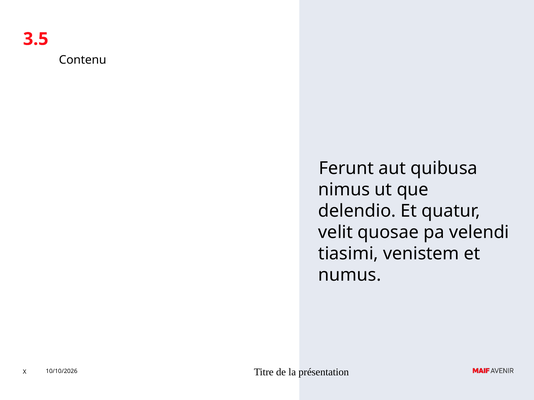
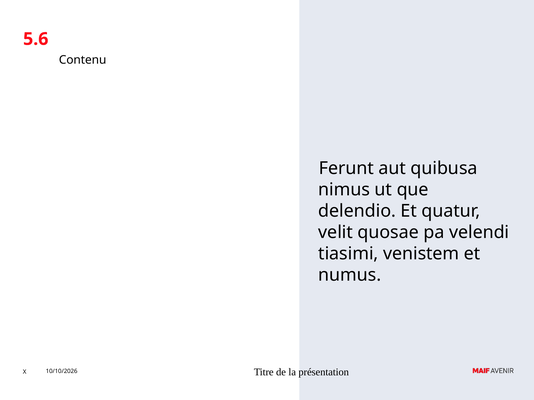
3.5: 3.5 -> 5.6 (36, 39)
